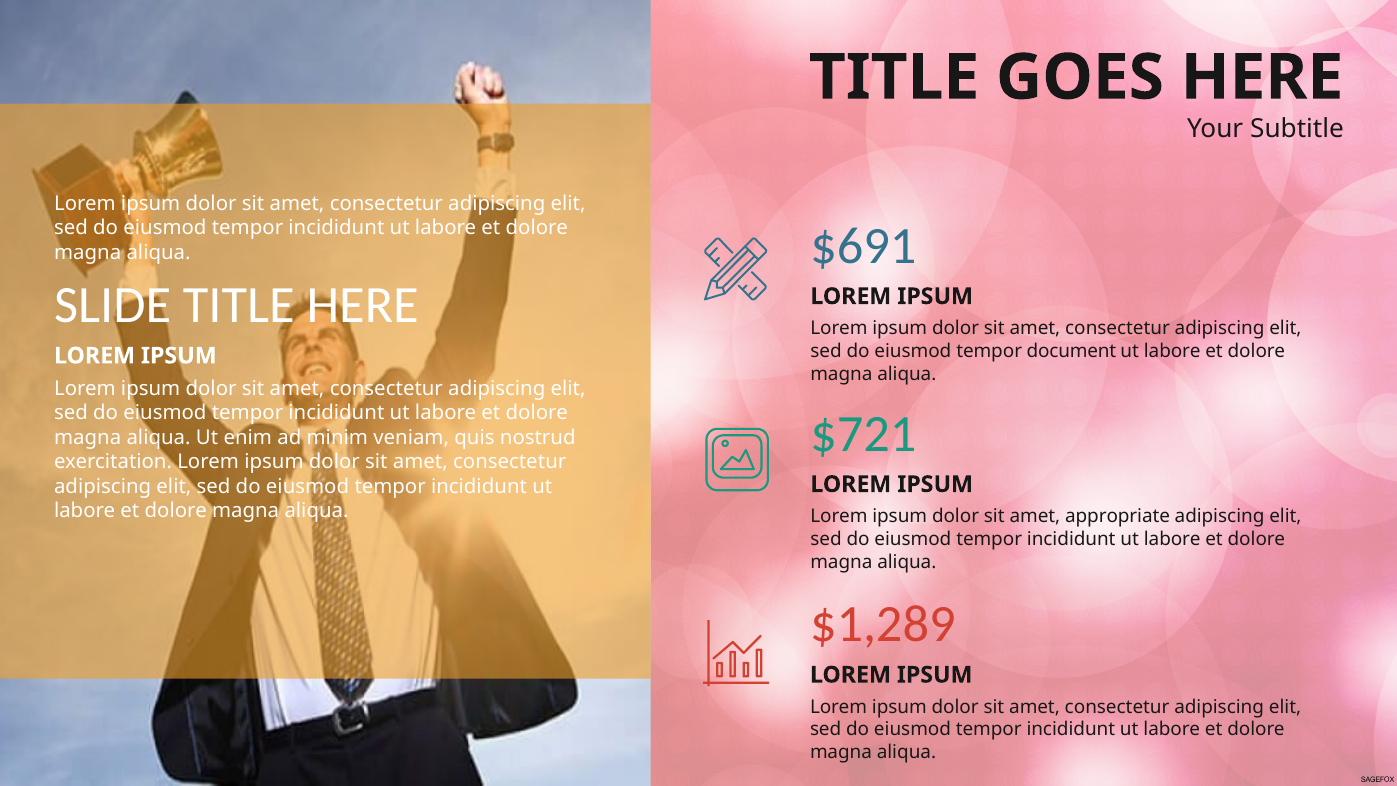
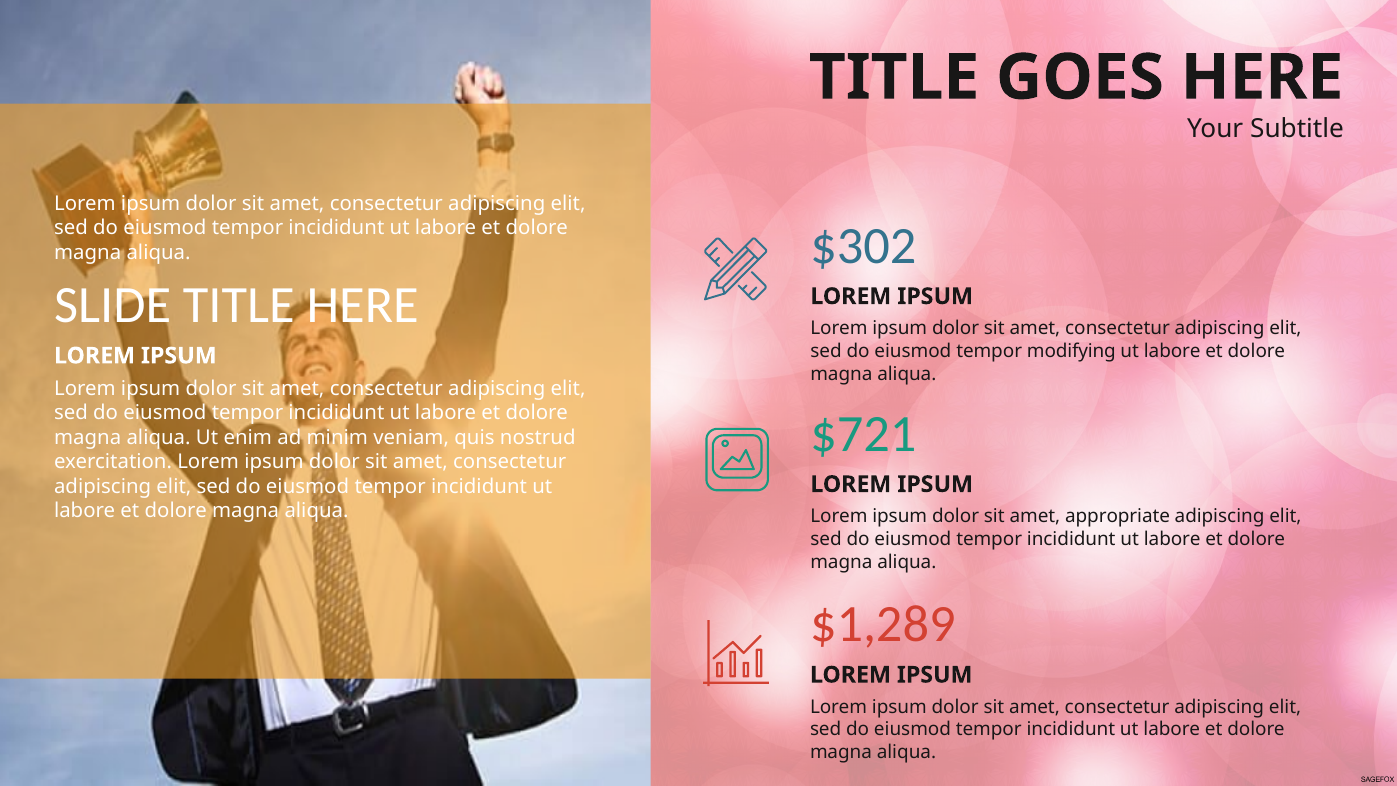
$691: $691 -> $302 (863, 246)
document: document -> modifying (1071, 351)
